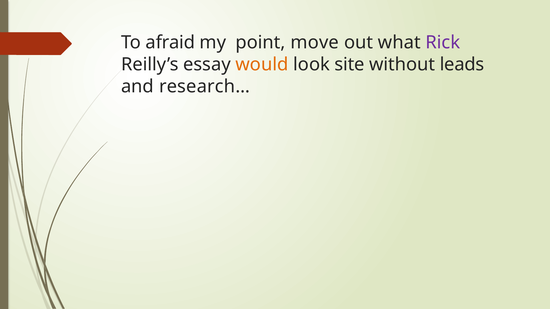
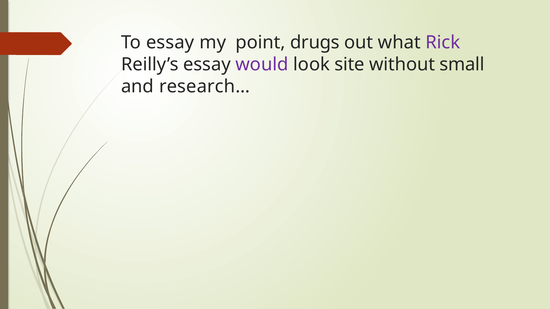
To afraid: afraid -> essay (170, 42)
move: move -> drugs (315, 42)
would colour: orange -> purple (262, 64)
leads: leads -> small (462, 64)
